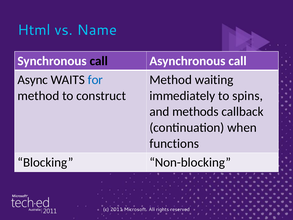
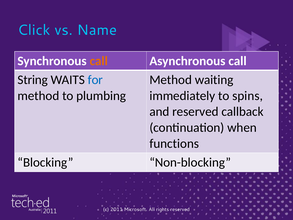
Html: Html -> Click (34, 30)
call colour: black -> orange (99, 61)
Async: Async -> String (33, 80)
construct: construct -> plumbing (101, 96)
and methods: methods -> reserved (195, 112)
